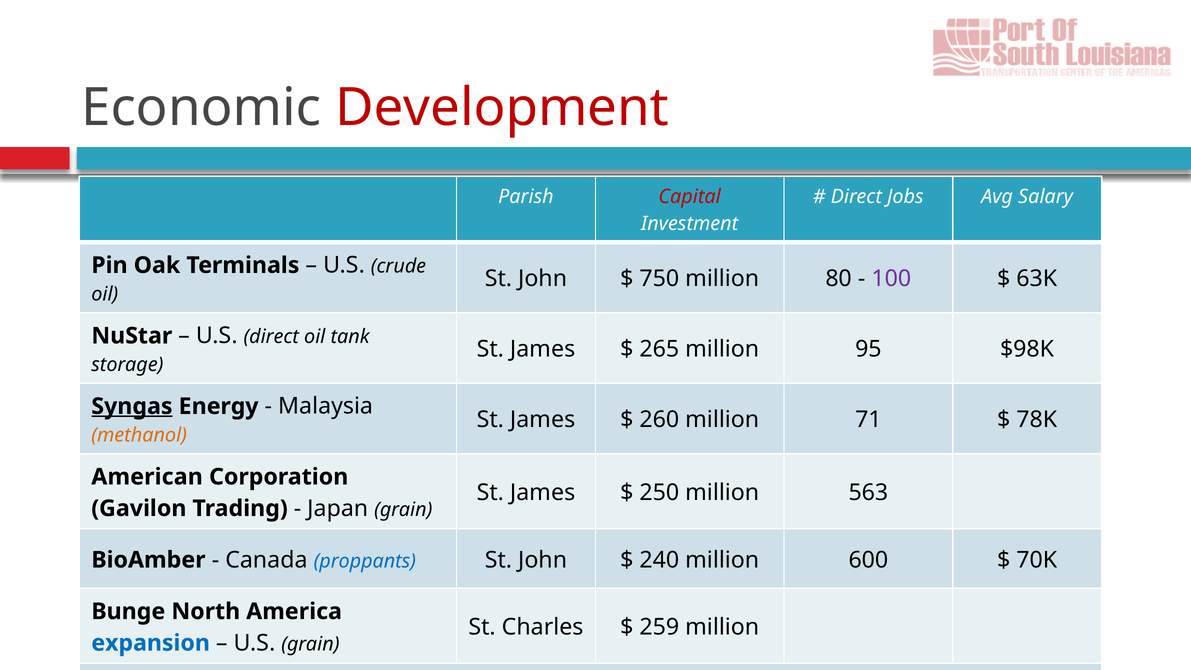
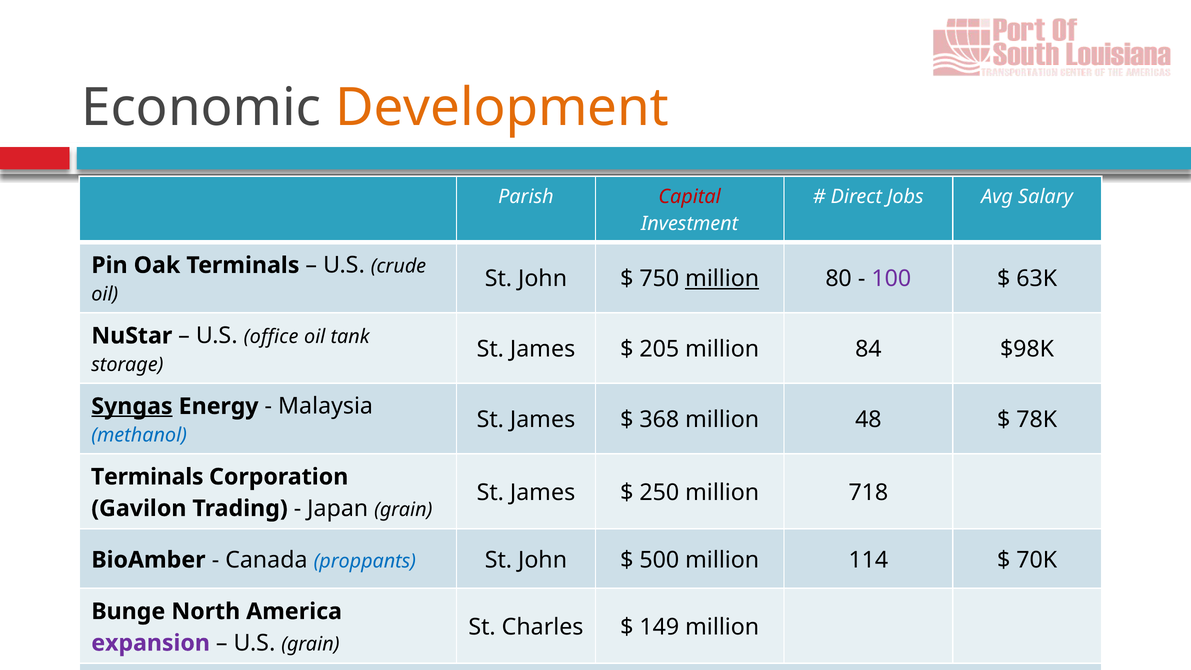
Development colour: red -> orange (502, 108)
million underline: none -> present (722, 279)
U.S direct: direct -> office (271, 337)
265: 265 -> 205 (659, 349)
95: 95 -> 84 (868, 349)
260: 260 -> 368 (659, 420)
71: 71 -> 48 (868, 420)
methanol colour: orange -> blue (139, 435)
American: American -> Terminals (147, 477)
563: 563 -> 718 (868, 493)
240: 240 -> 500 (659, 560)
600: 600 -> 114 (868, 560)
259: 259 -> 149 (659, 627)
expansion colour: blue -> purple (151, 643)
